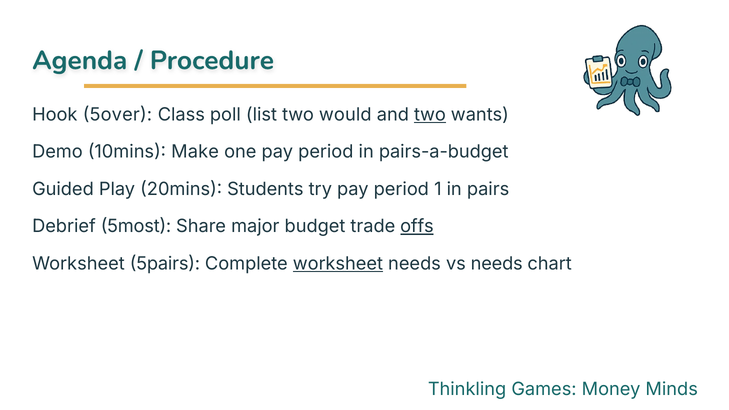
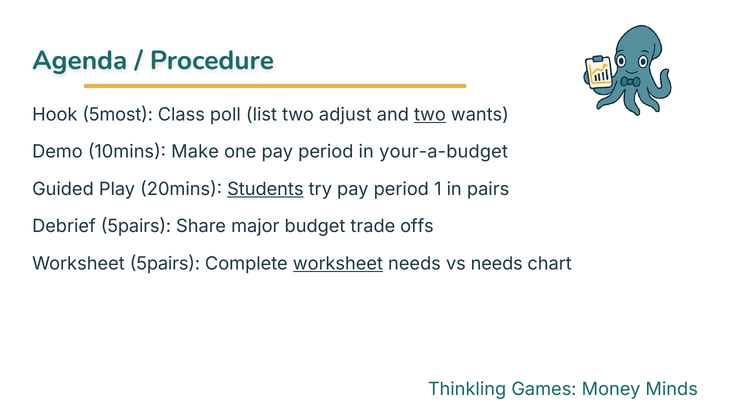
5over: 5over -> 5most (118, 115)
would: would -> adjust (345, 115)
pairs-a-budget: pairs-a-budget -> your-a-budget (444, 152)
Students underline: none -> present (265, 189)
Debrief 5most: 5most -> 5pairs (136, 226)
offs underline: present -> none (417, 226)
